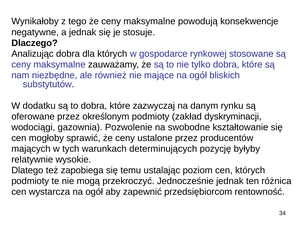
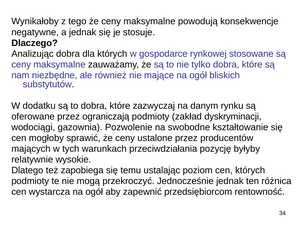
określonym: określonym -> ograniczają (106, 117)
determinujących: determinujących -> przeciwdziałania (163, 149)
